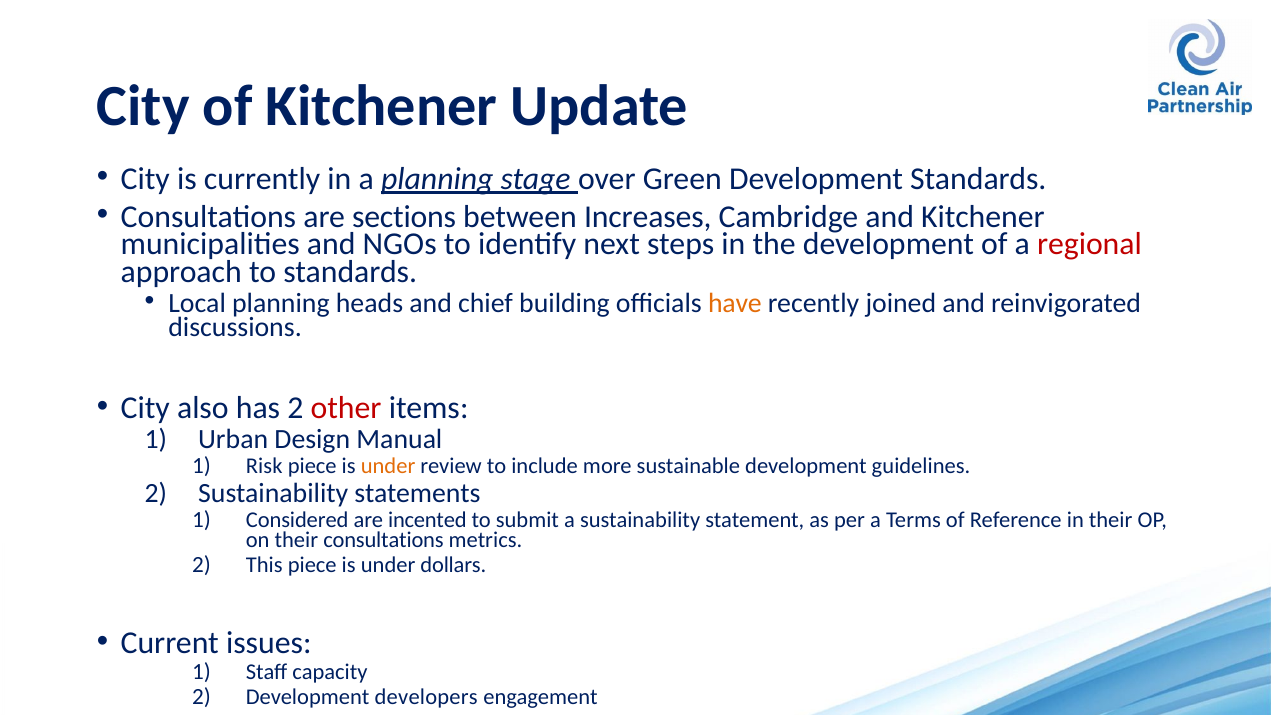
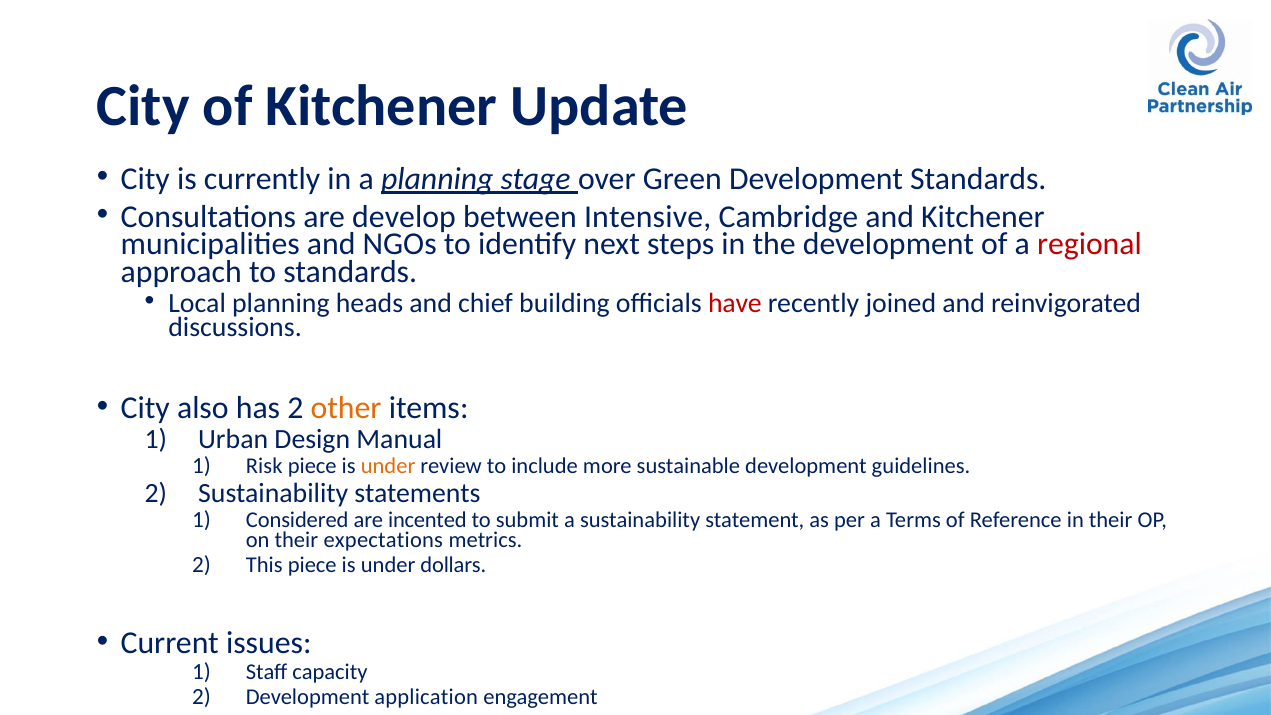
sections: sections -> develop (404, 217)
Increases: Increases -> Intensive (648, 217)
have colour: orange -> red (735, 303)
other colour: red -> orange (346, 408)
their consultations: consultations -> expectations (383, 540)
developers: developers -> application (426, 697)
